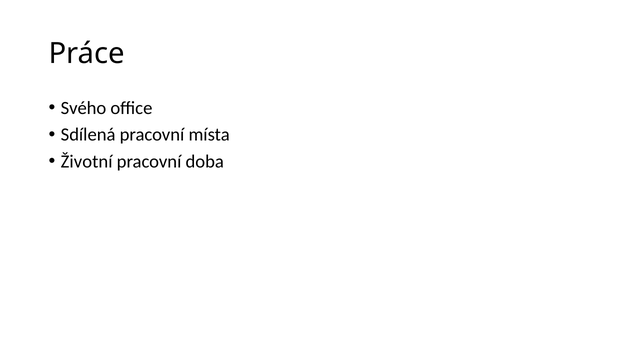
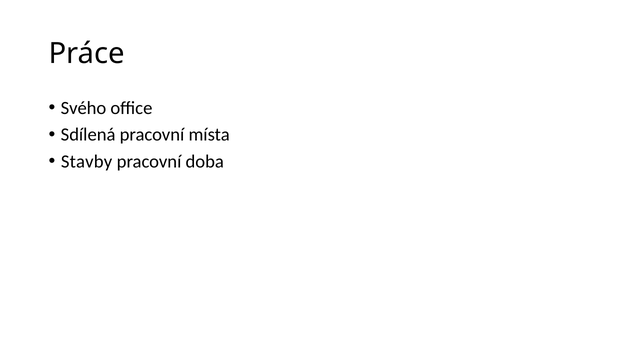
Životní: Životní -> Stavby (87, 162)
